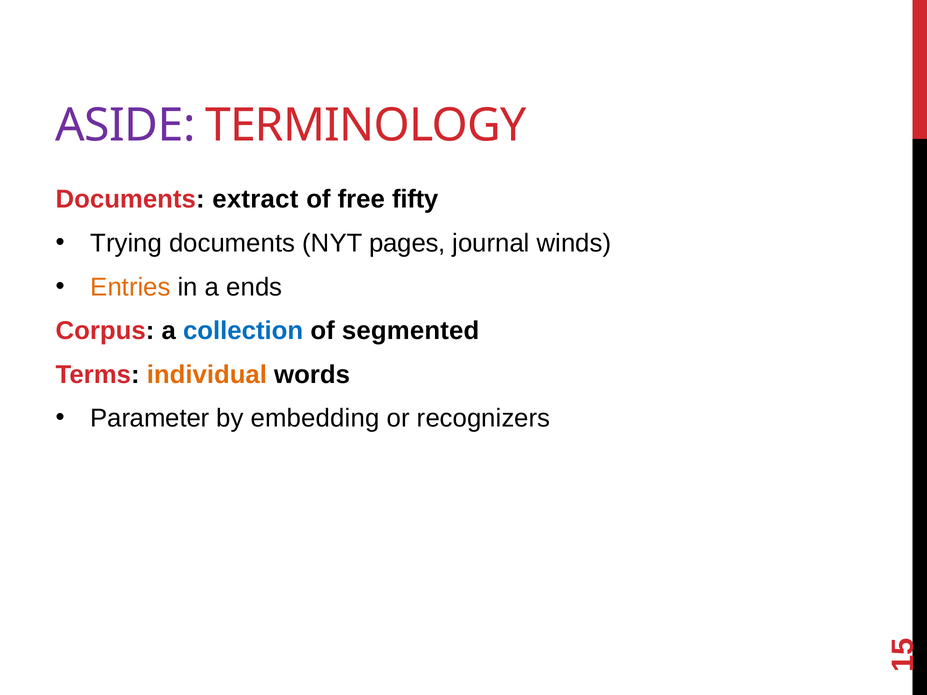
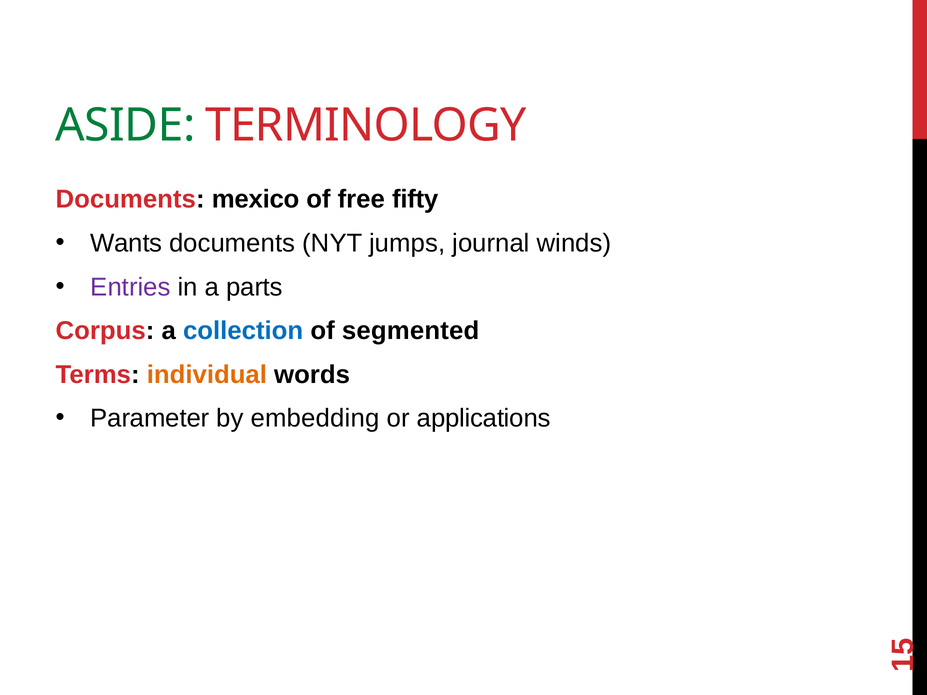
ASIDE colour: purple -> green (125, 125)
extract: extract -> mexico (256, 200)
Trying: Trying -> Wants (126, 243)
pages: pages -> jumps (407, 243)
Entries colour: orange -> purple (130, 287)
ends: ends -> parts (254, 287)
recognizers: recognizers -> applications (484, 419)
